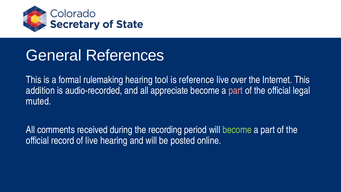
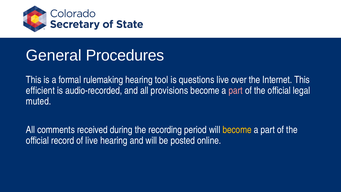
References: References -> Procedures (125, 55)
reference: reference -> questions (197, 80)
addition: addition -> efficient (40, 90)
appreciate: appreciate -> provisions (169, 90)
become colour: light green -> yellow (237, 130)
